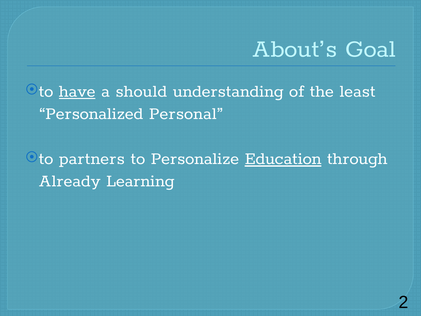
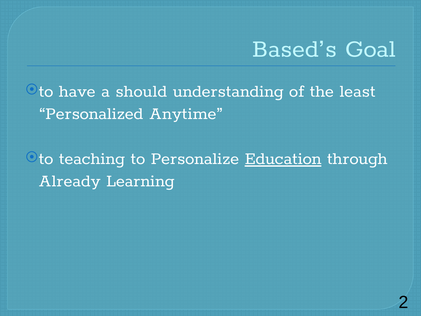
About’s: About’s -> Based’s (294, 48)
have underline: present -> none (77, 90)
Personal: Personal -> Anytime (186, 113)
partners: partners -> teaching (92, 158)
